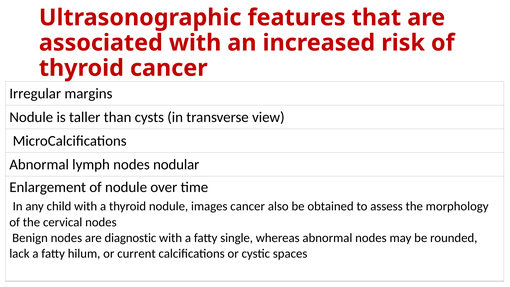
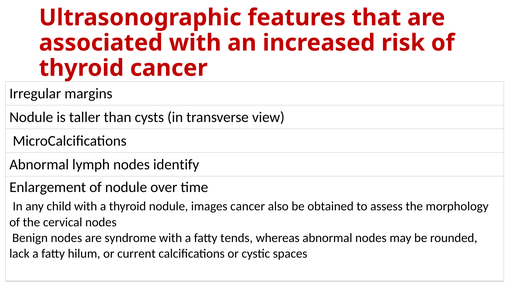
nodular: nodular -> identify (176, 164)
diagnostic: diagnostic -> syndrome (130, 238)
single: single -> tends (237, 238)
